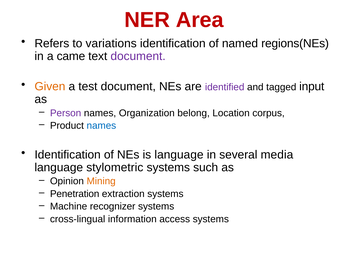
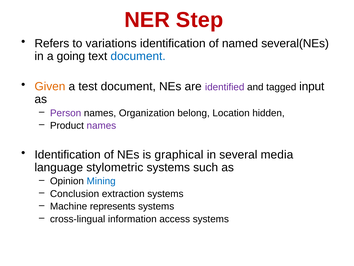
Area: Area -> Step (200, 20)
regions(NEs: regions(NEs -> several(NEs (295, 43)
came: came -> going (71, 56)
document colour: purple -> blue (138, 56)
corpus: corpus -> hidden (269, 113)
names colour: blue -> purple (101, 125)
is language: language -> graphical (179, 154)
Mining colour: orange -> blue (101, 181)
Penetration: Penetration -> Conclusion (75, 193)
recognizer: recognizer -> represents (113, 206)
